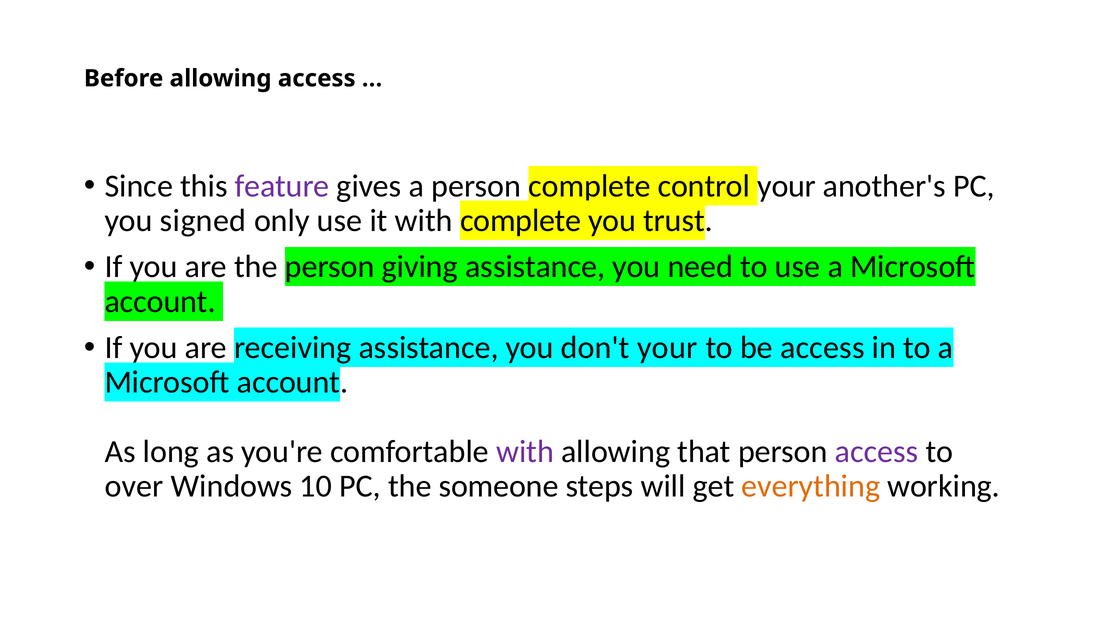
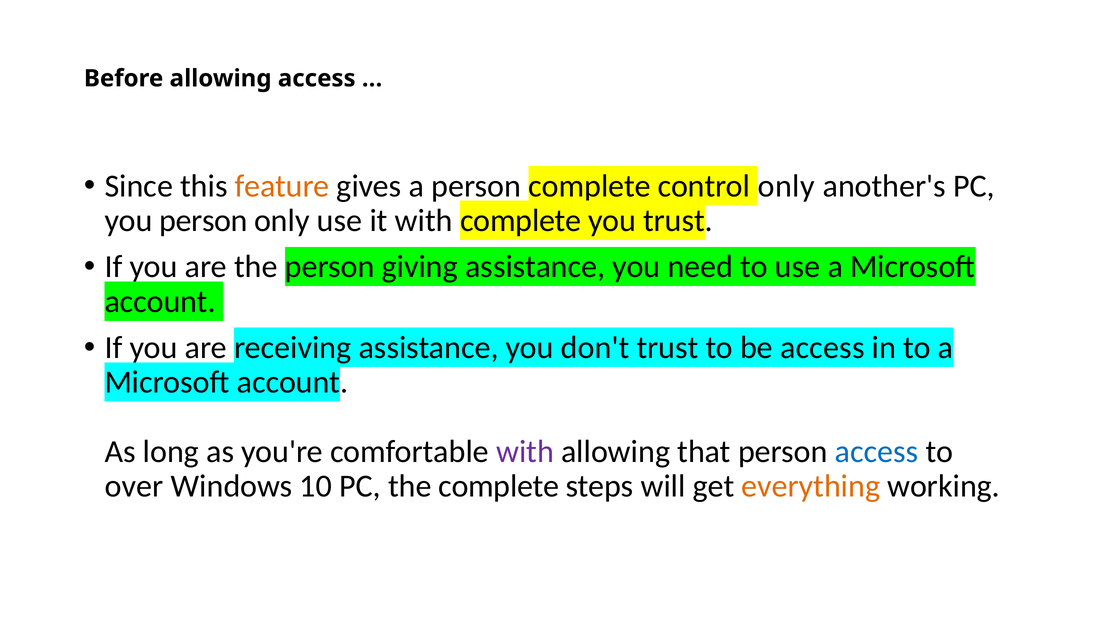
feature colour: purple -> orange (282, 186)
control your: your -> only (786, 186)
you signed: signed -> person (203, 221)
don't your: your -> trust (667, 348)
access colour: purple -> blue (877, 452)
the someone: someone -> complete (499, 487)
